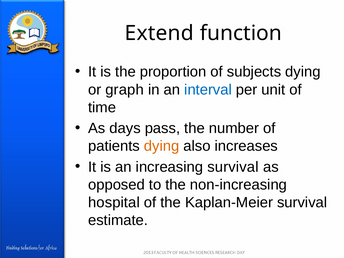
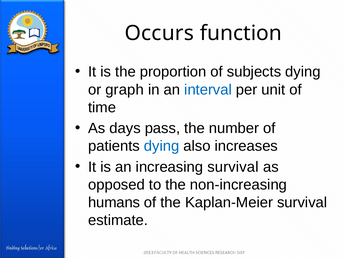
Extend: Extend -> Occurs (159, 33)
dying colour: orange -> blue (162, 146)
hospital: hospital -> humans (114, 202)
